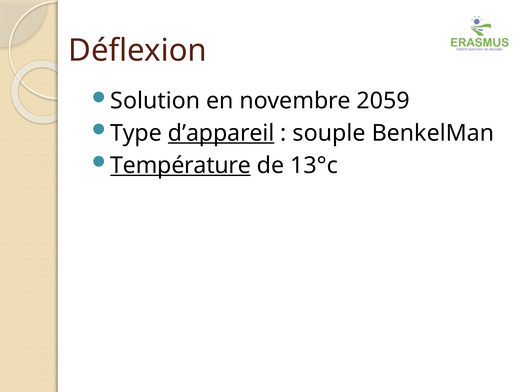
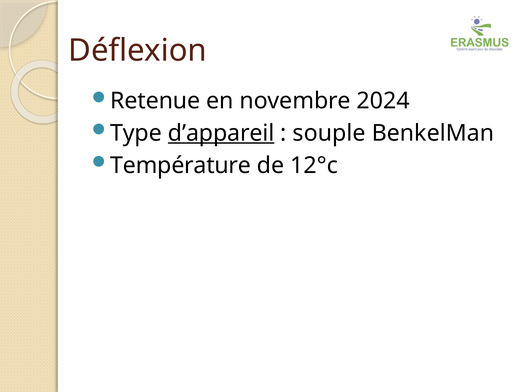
Solution: Solution -> Retenue (155, 101)
2059: 2059 -> 2024 (383, 101)
Température underline: present -> none (181, 165)
13°c: 13°c -> 12°c (314, 165)
